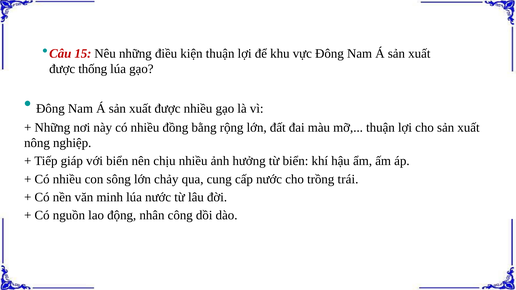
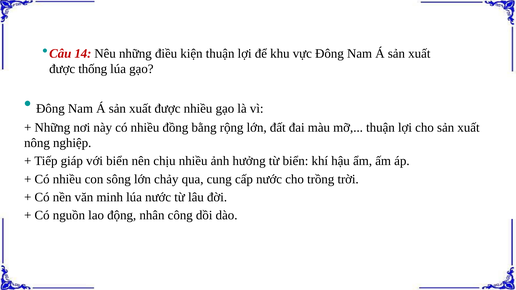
15: 15 -> 14 (83, 54)
trái: trái -> trời (348, 179)
